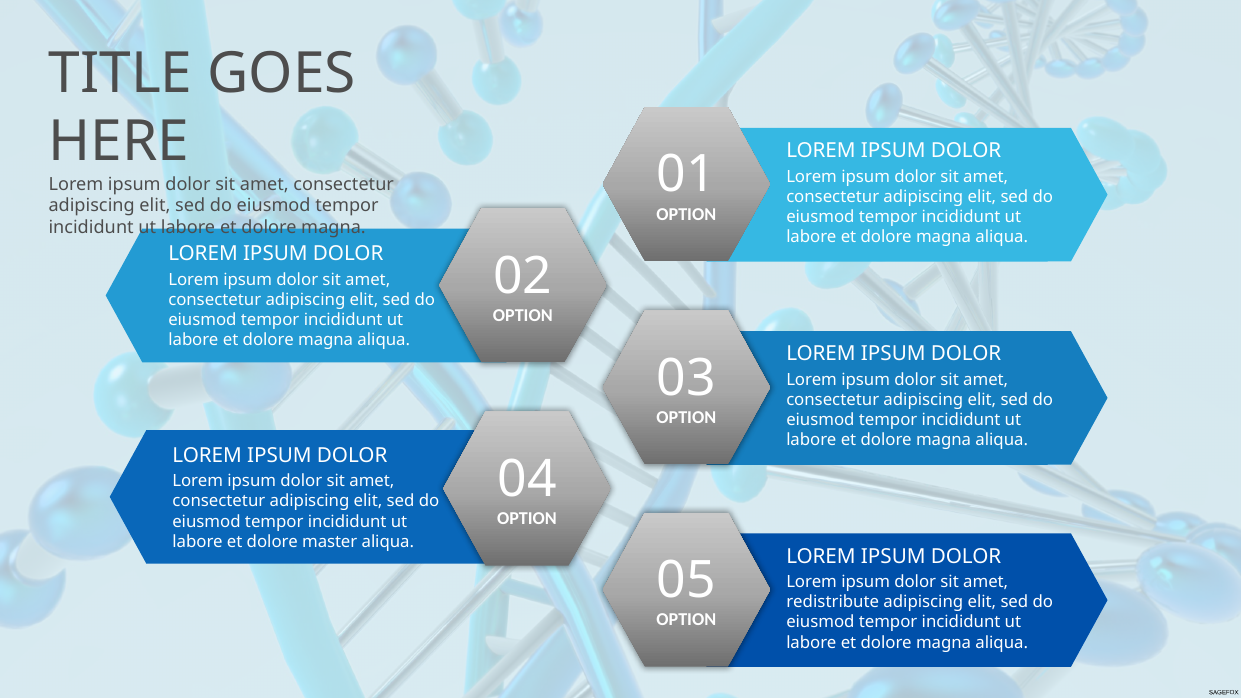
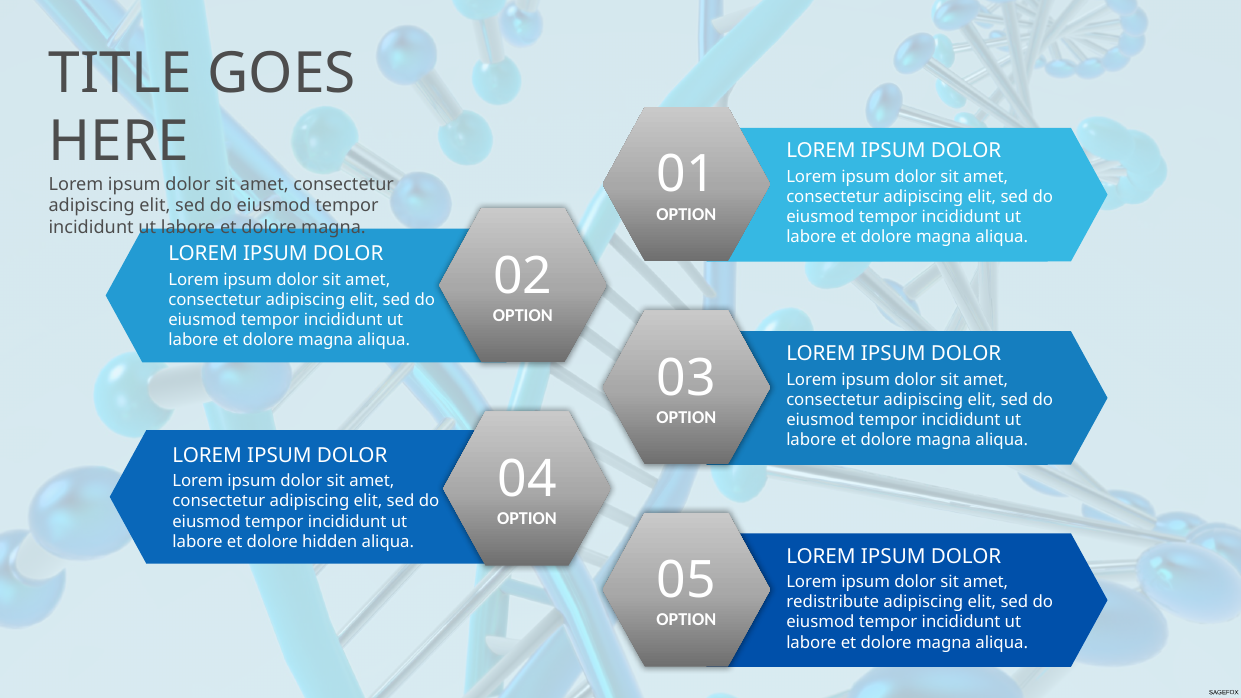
master: master -> hidden (330, 542)
